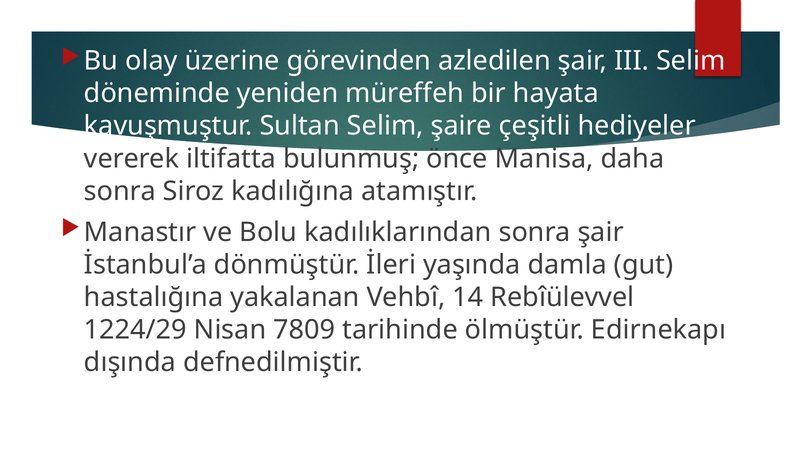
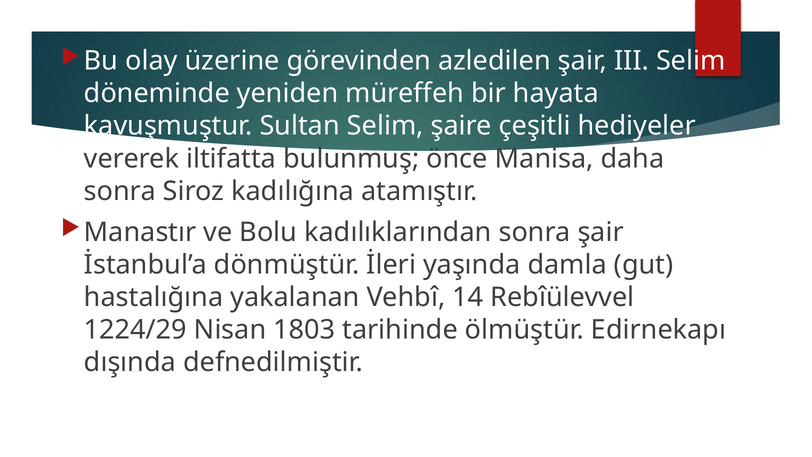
7809: 7809 -> 1803 (304, 330)
